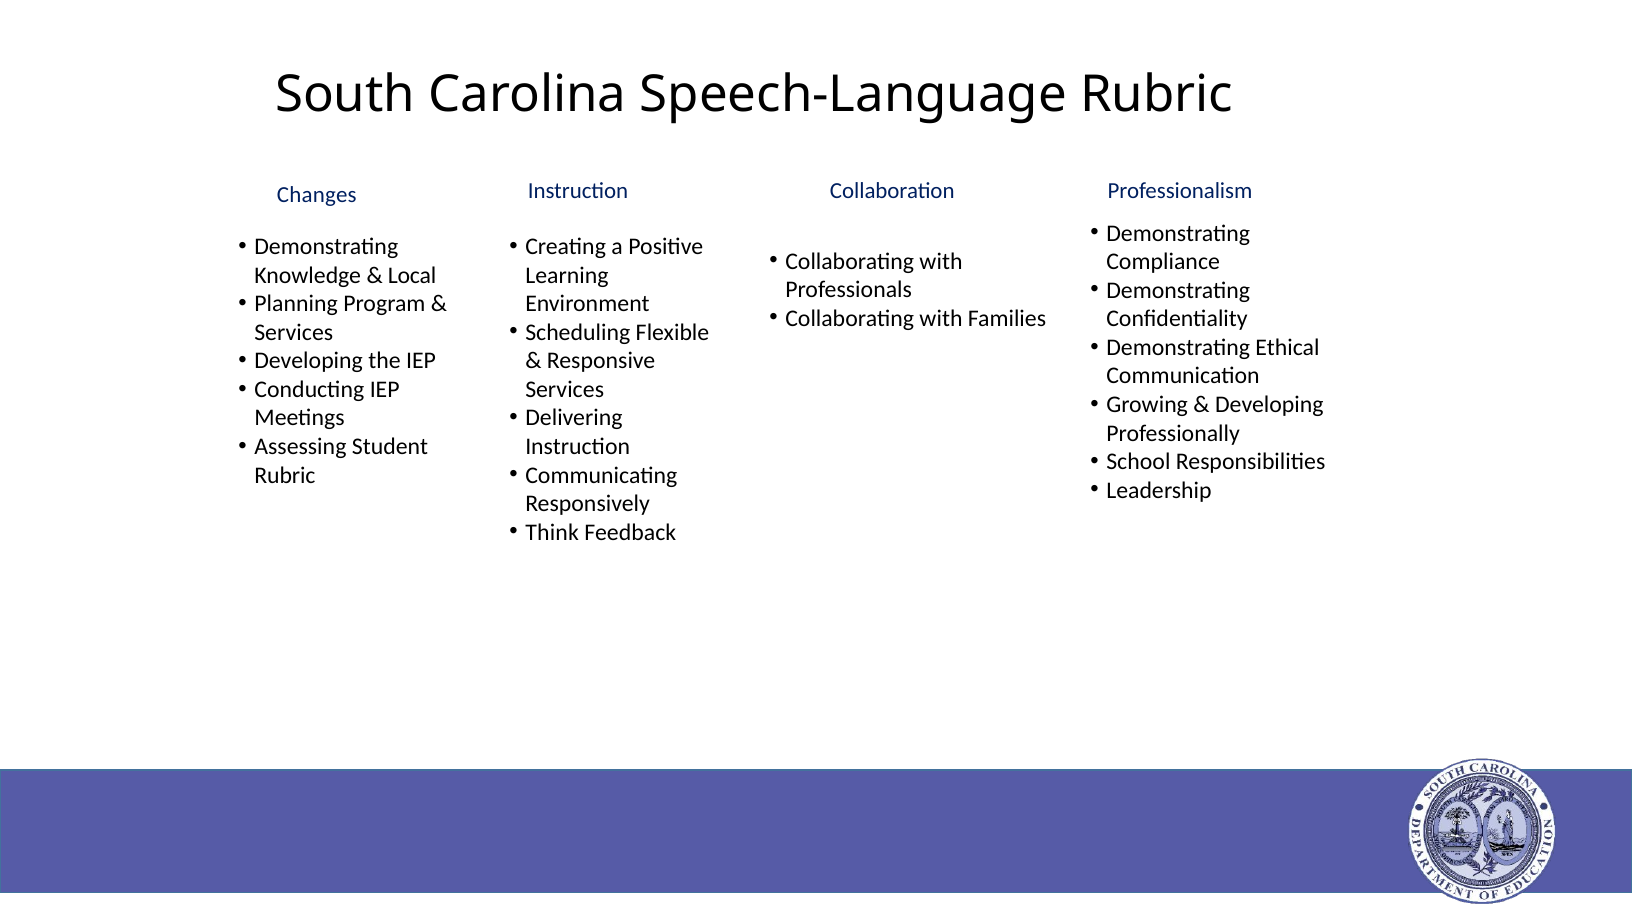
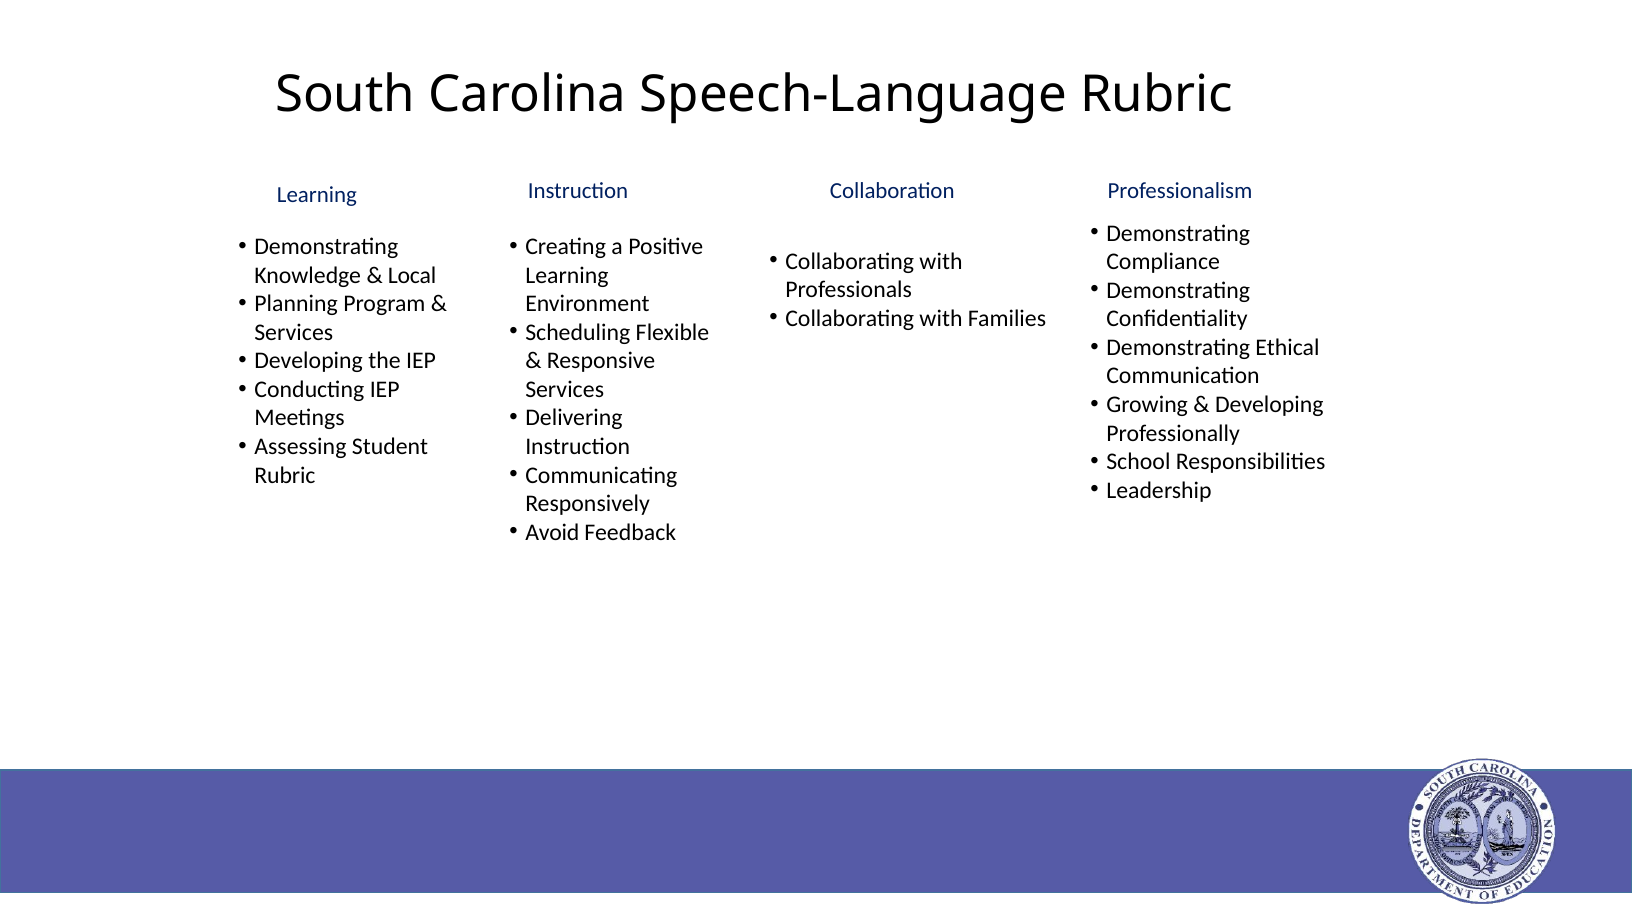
Changes: Changes -> Learning (317, 194)
Think: Think -> Avoid (552, 532)
